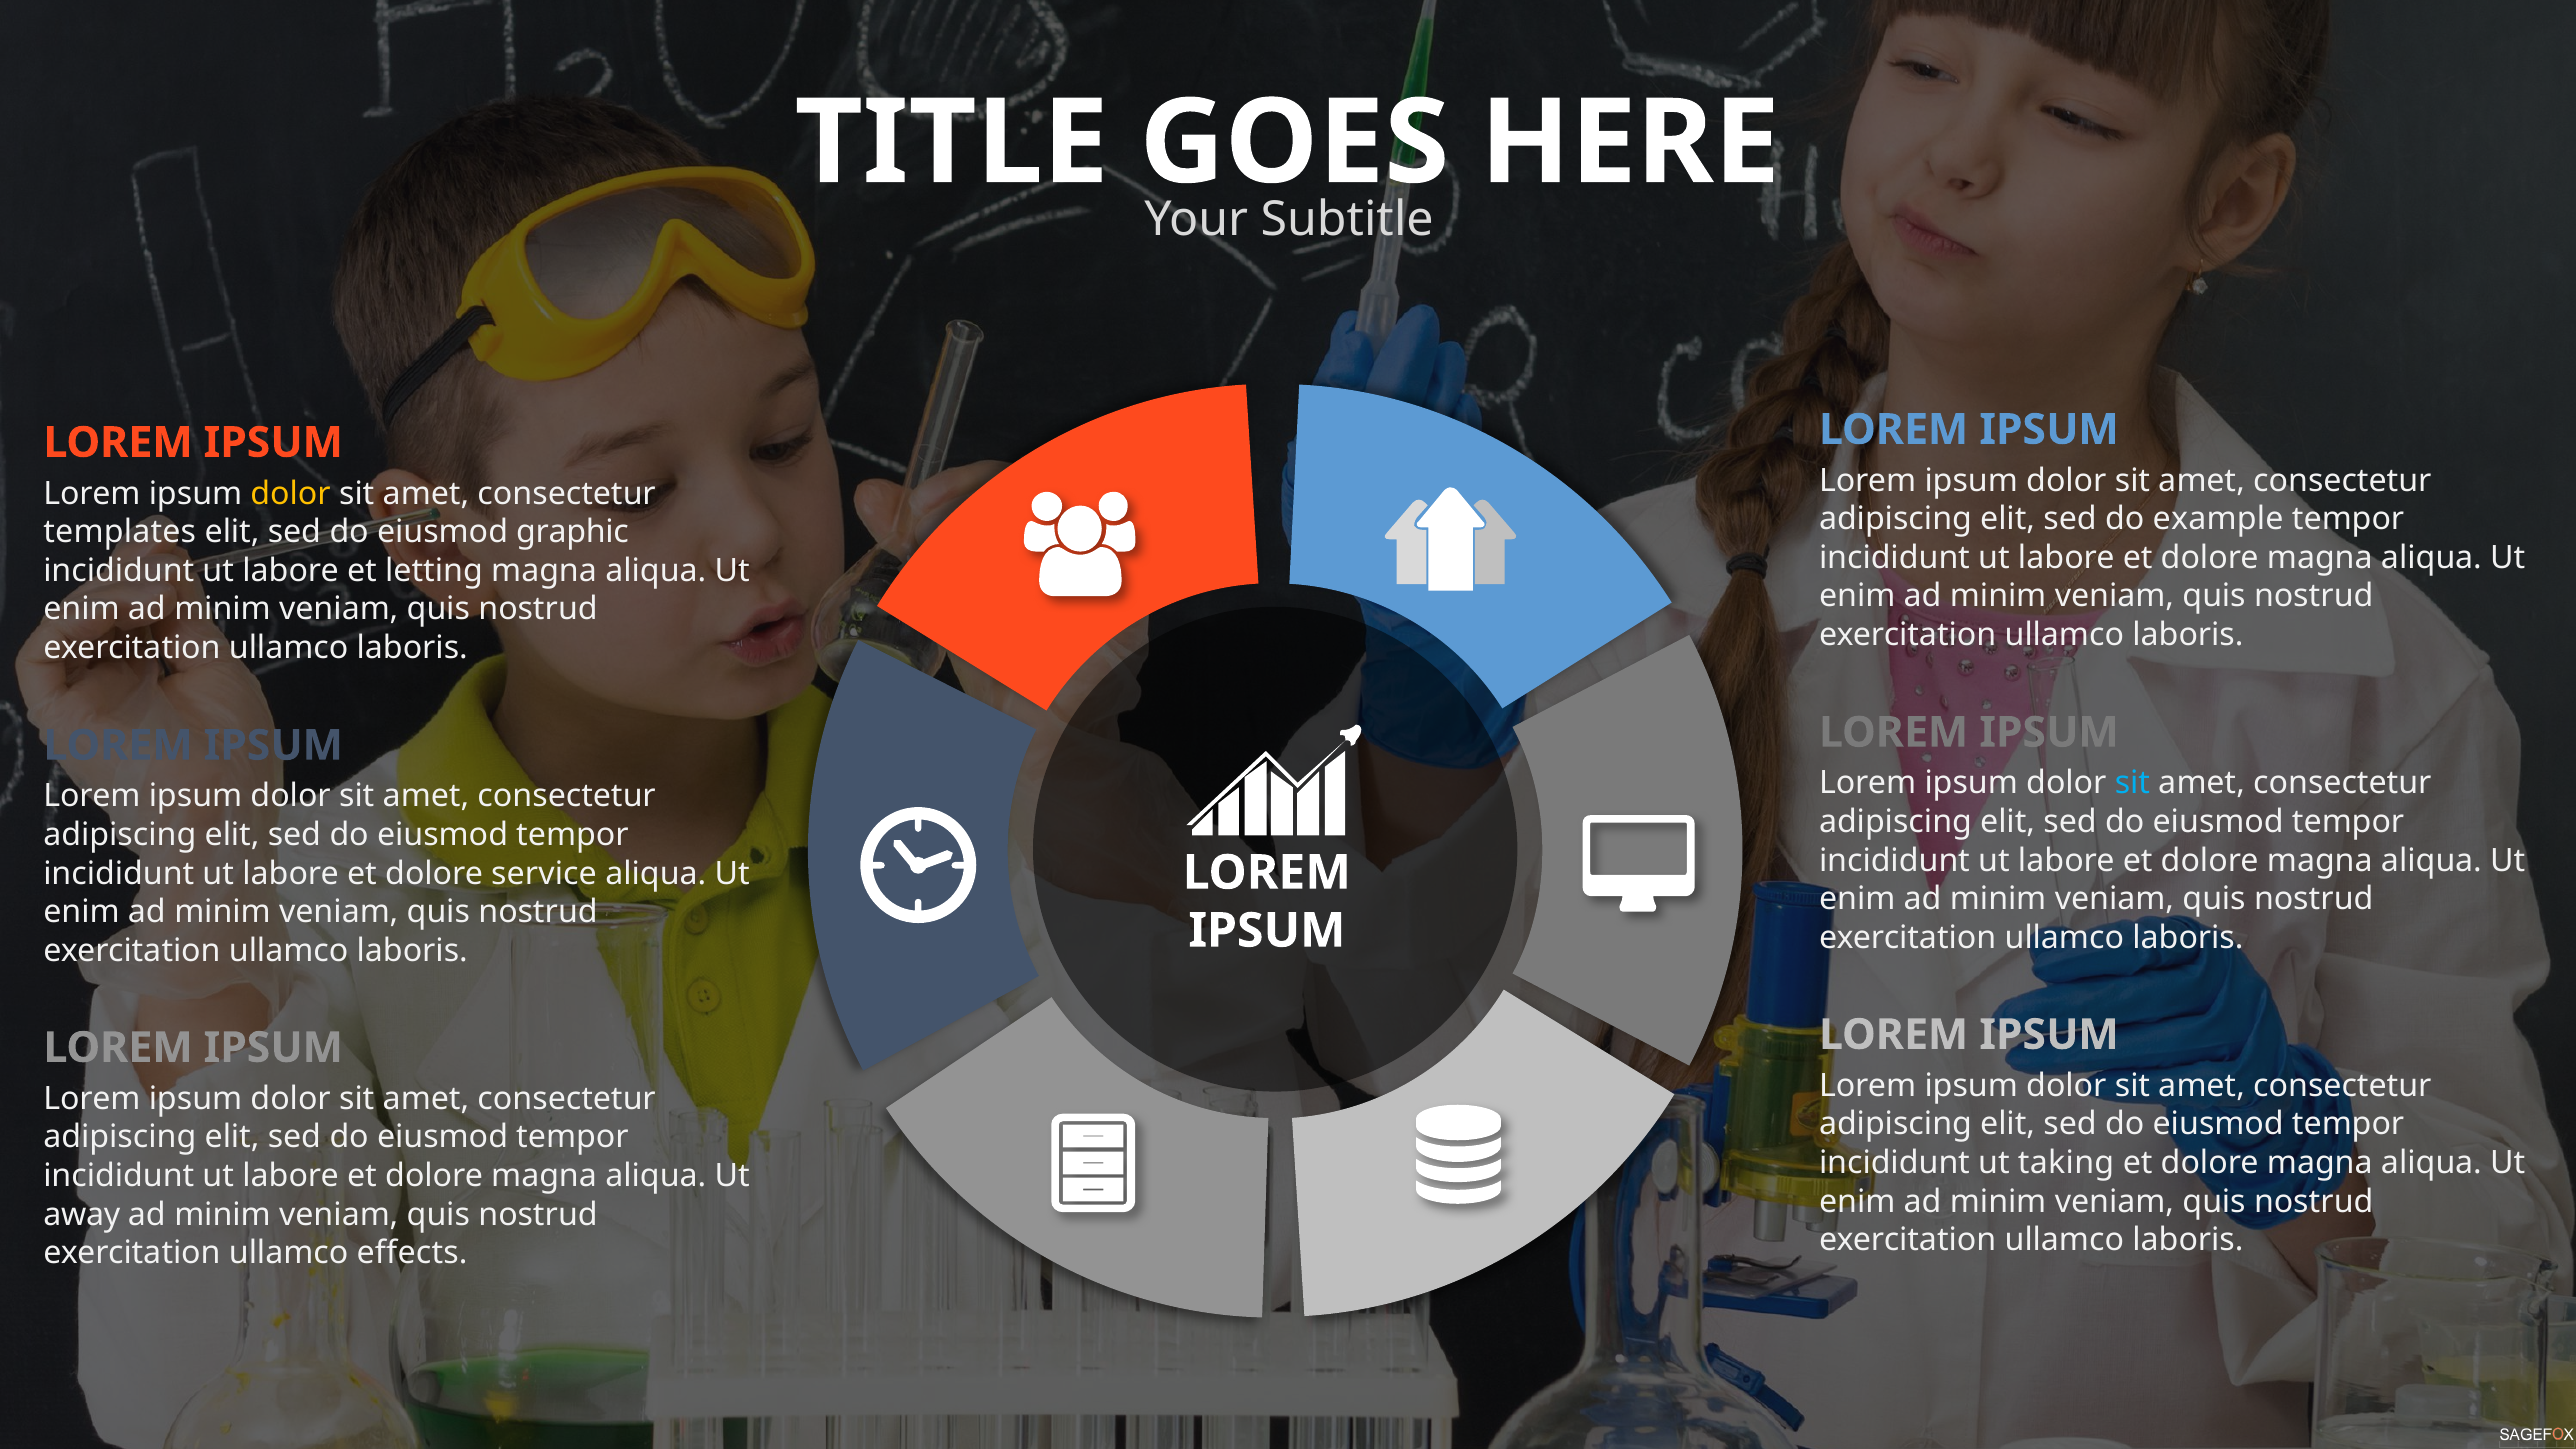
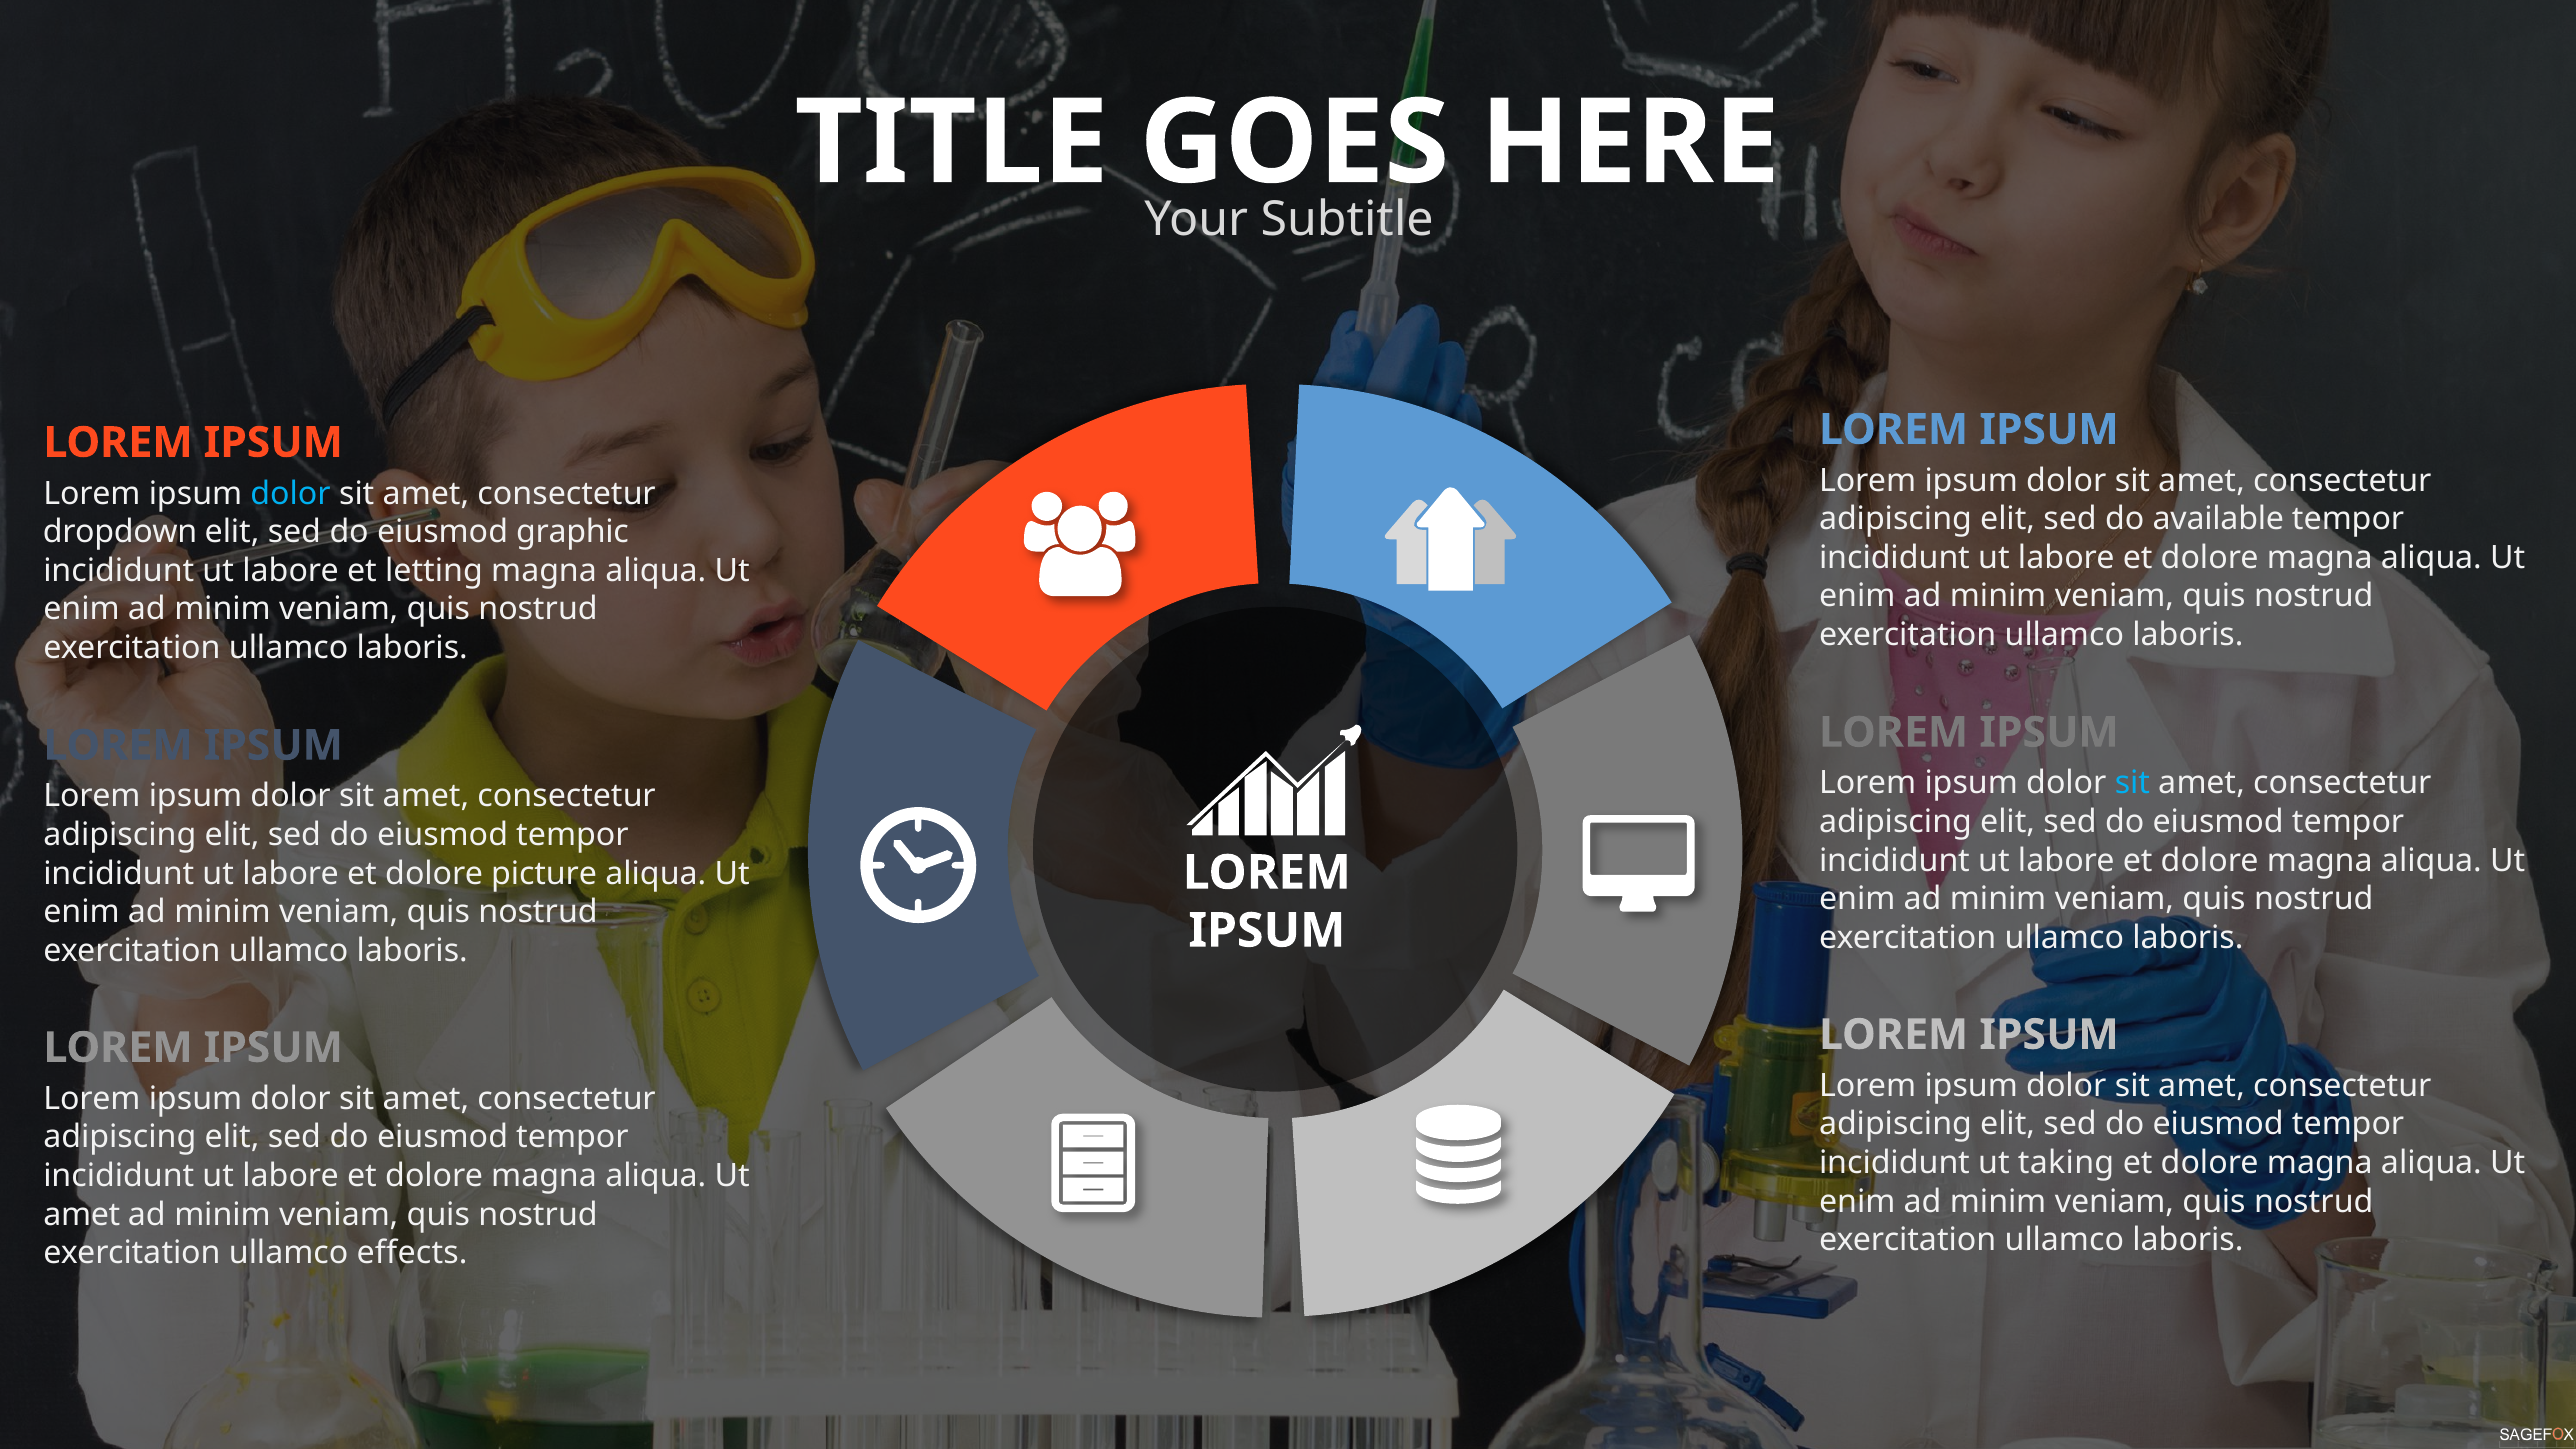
dolor colour: yellow -> light blue (291, 493)
example: example -> available (2218, 519)
templates: templates -> dropdown (120, 532)
service: service -> picture (544, 874)
away: away -> amet (82, 1214)
